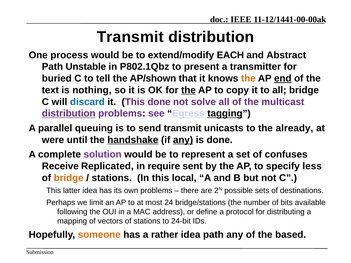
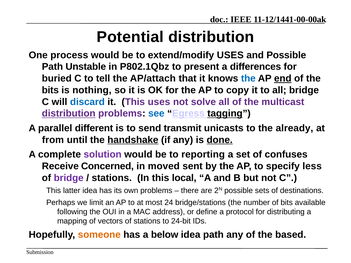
Transmit: Transmit -> Potential (130, 37)
extend/modify EACH: EACH -> USES (230, 55)
and Abstract: Abstract -> Possible (286, 55)
transmitter: transmitter -> differences (256, 67)
AP/shown: AP/shown -> AP/attach (153, 79)
the colour: orange -> blue (248, 79)
text: text -> bits (50, 90)
the underline: present -> none (188, 90)
This done: done -> uses (159, 102)
see colour: purple -> blue (156, 114)
queuing: queuing -> different (94, 128)
were: were -> from (53, 140)
any underline: present -> none (183, 140)
done underline: none -> present (220, 140)
represent: represent -> reporting (203, 155)
Replicated: Replicated -> Concerned (107, 166)
require: require -> moved (164, 166)
bridge colour: orange -> purple (69, 178)
rather: rather -> below (165, 235)
